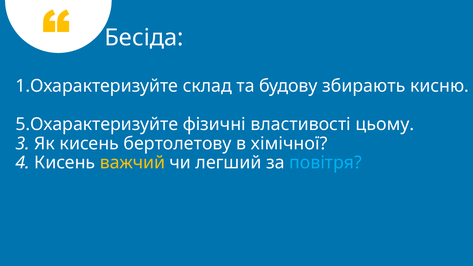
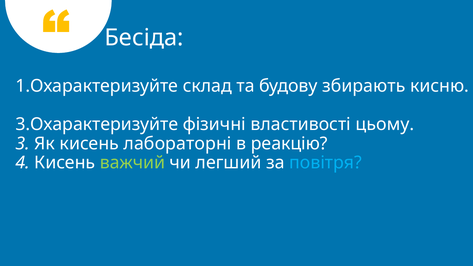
5.Охарактеризуйте: 5.Охарактеризуйте -> 3.Охарактеризуйте (97, 124)
бертолетову: бертолетову -> лабораторні (178, 144)
хімічної: хімічної -> реакцію (289, 144)
важчий colour: yellow -> light green (132, 163)
